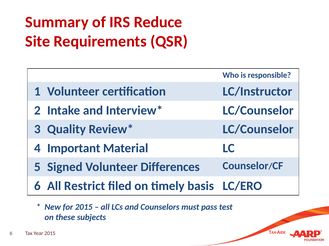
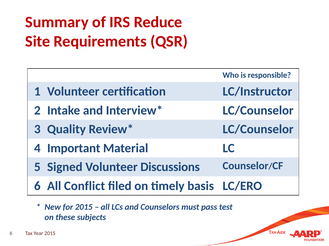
Differences: Differences -> Discussions (170, 168)
Restrict: Restrict -> Conflict (85, 186)
